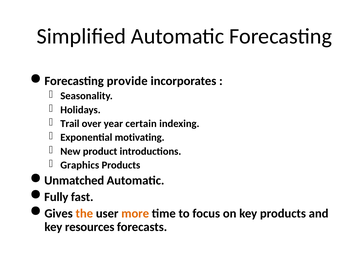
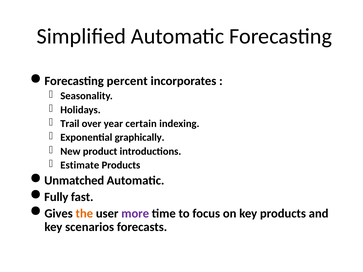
provide: provide -> percent (127, 81)
motivating: motivating -> graphically (140, 138)
Graphics: Graphics -> Estimate (80, 165)
more colour: orange -> purple (135, 214)
resources: resources -> scenarios (90, 227)
